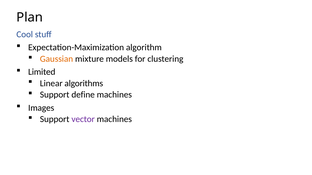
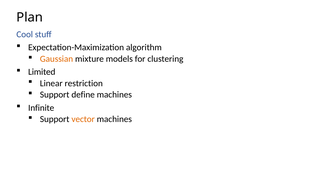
algorithms: algorithms -> restriction (84, 84)
Images: Images -> Infinite (41, 108)
vector colour: purple -> orange (83, 120)
